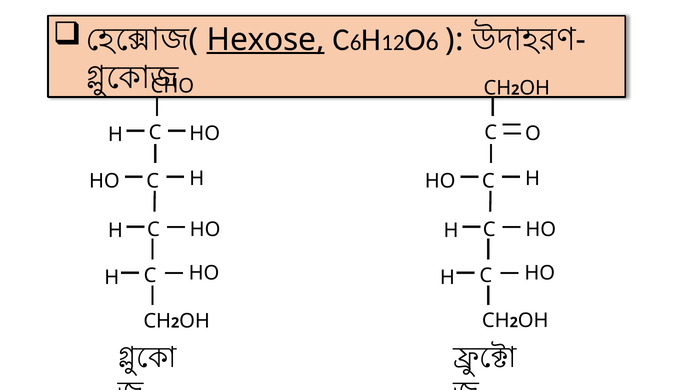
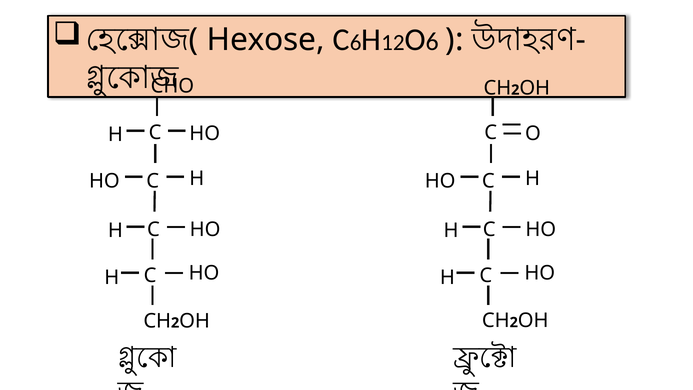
Hexose underline: present -> none (266, 40)
